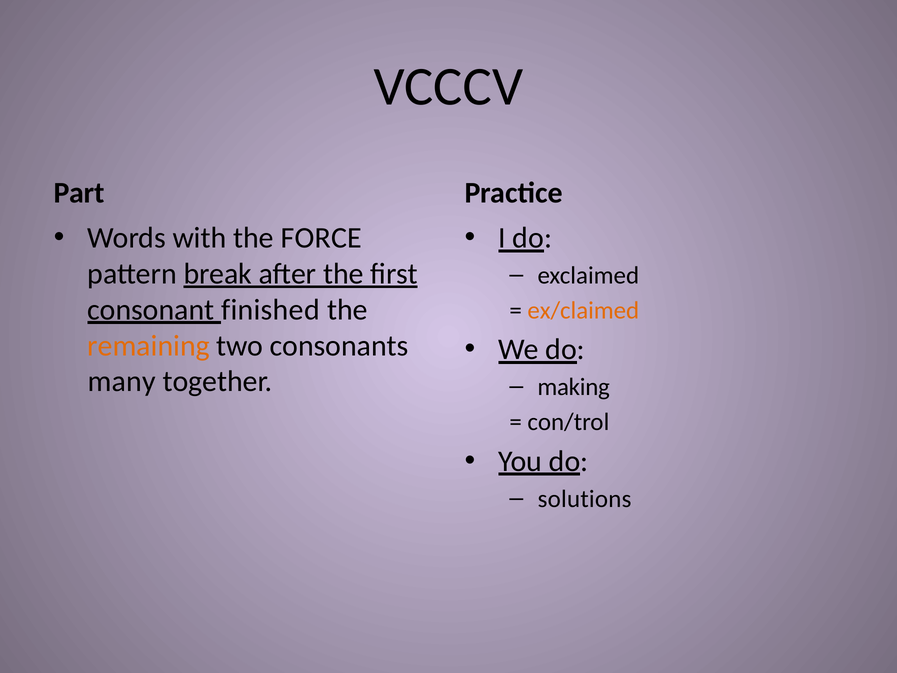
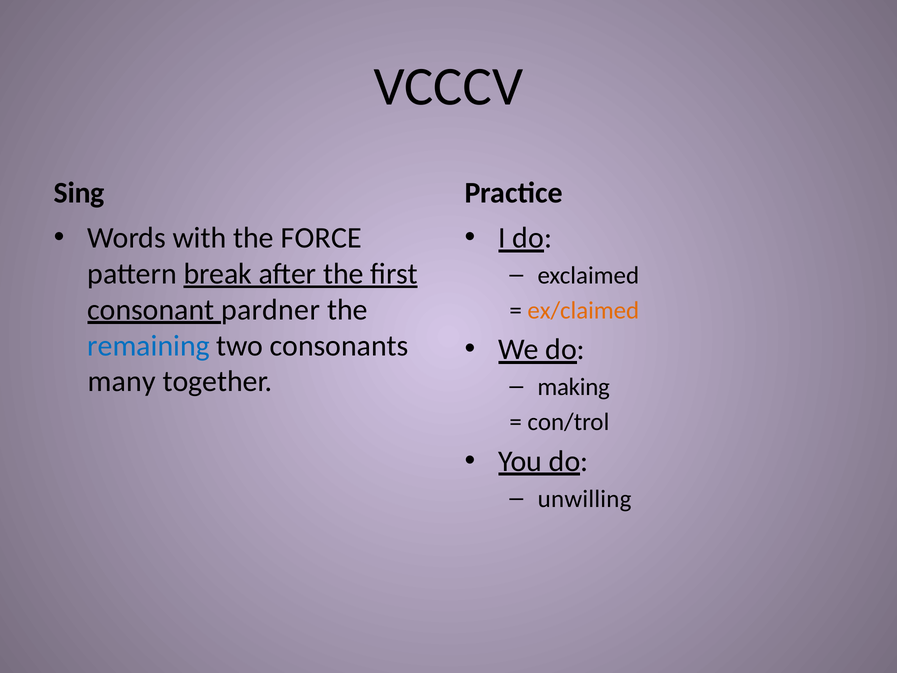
Part: Part -> Sing (79, 193)
finished: finished -> pardner (271, 310)
remaining colour: orange -> blue (149, 346)
solutions: solutions -> unwilling (585, 499)
